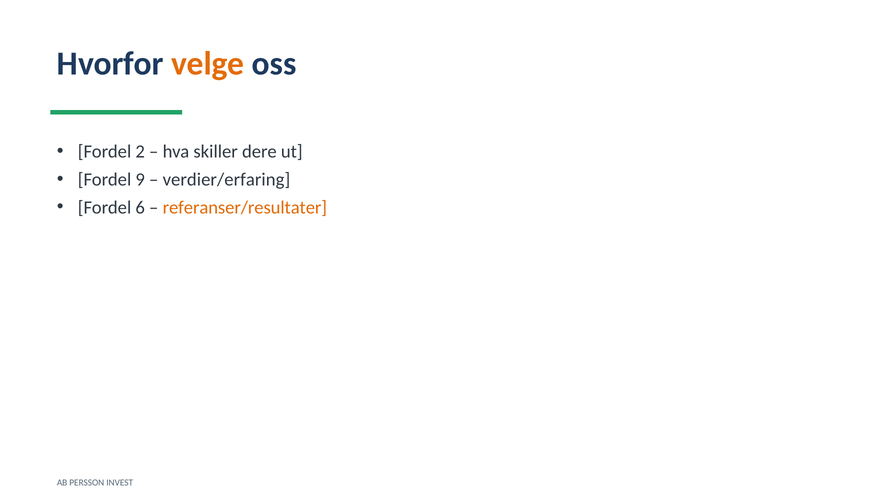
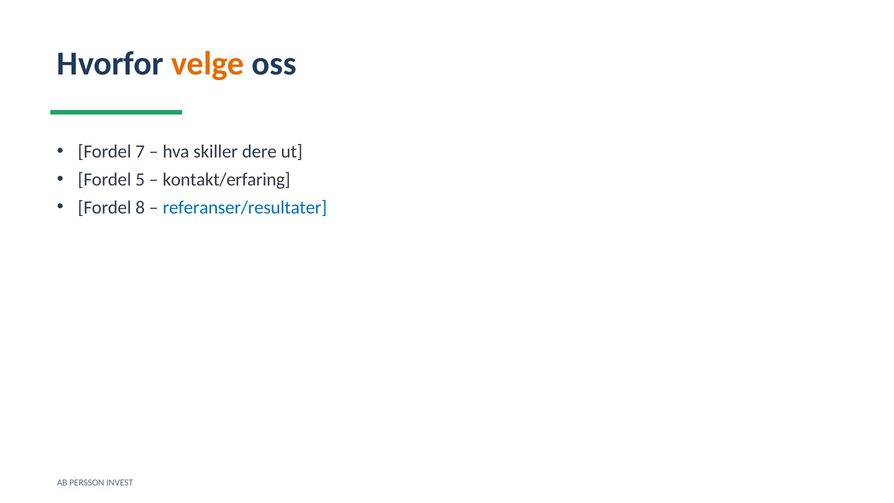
2: 2 -> 7 (140, 151)
9: 9 -> 5 (140, 179)
verdier/erfaring: verdier/erfaring -> kontakt/erfaring (227, 179)
6: 6 -> 8 (140, 207)
referanser/resultater colour: orange -> blue (245, 207)
